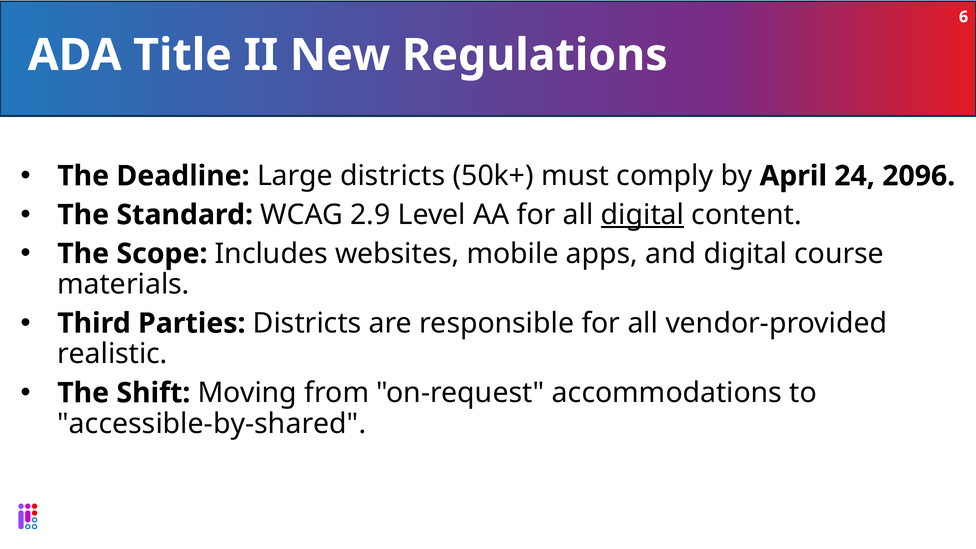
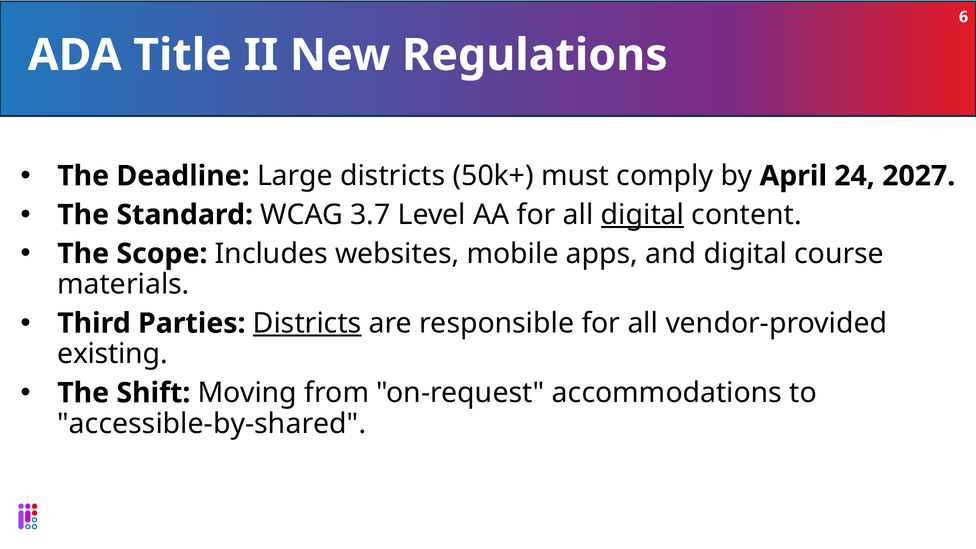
2096: 2096 -> 2027 (919, 176)
2.9: 2.9 -> 3.7 (370, 215)
Districts underline: none -> present (307, 323)
realistic: realistic -> existing (112, 354)
